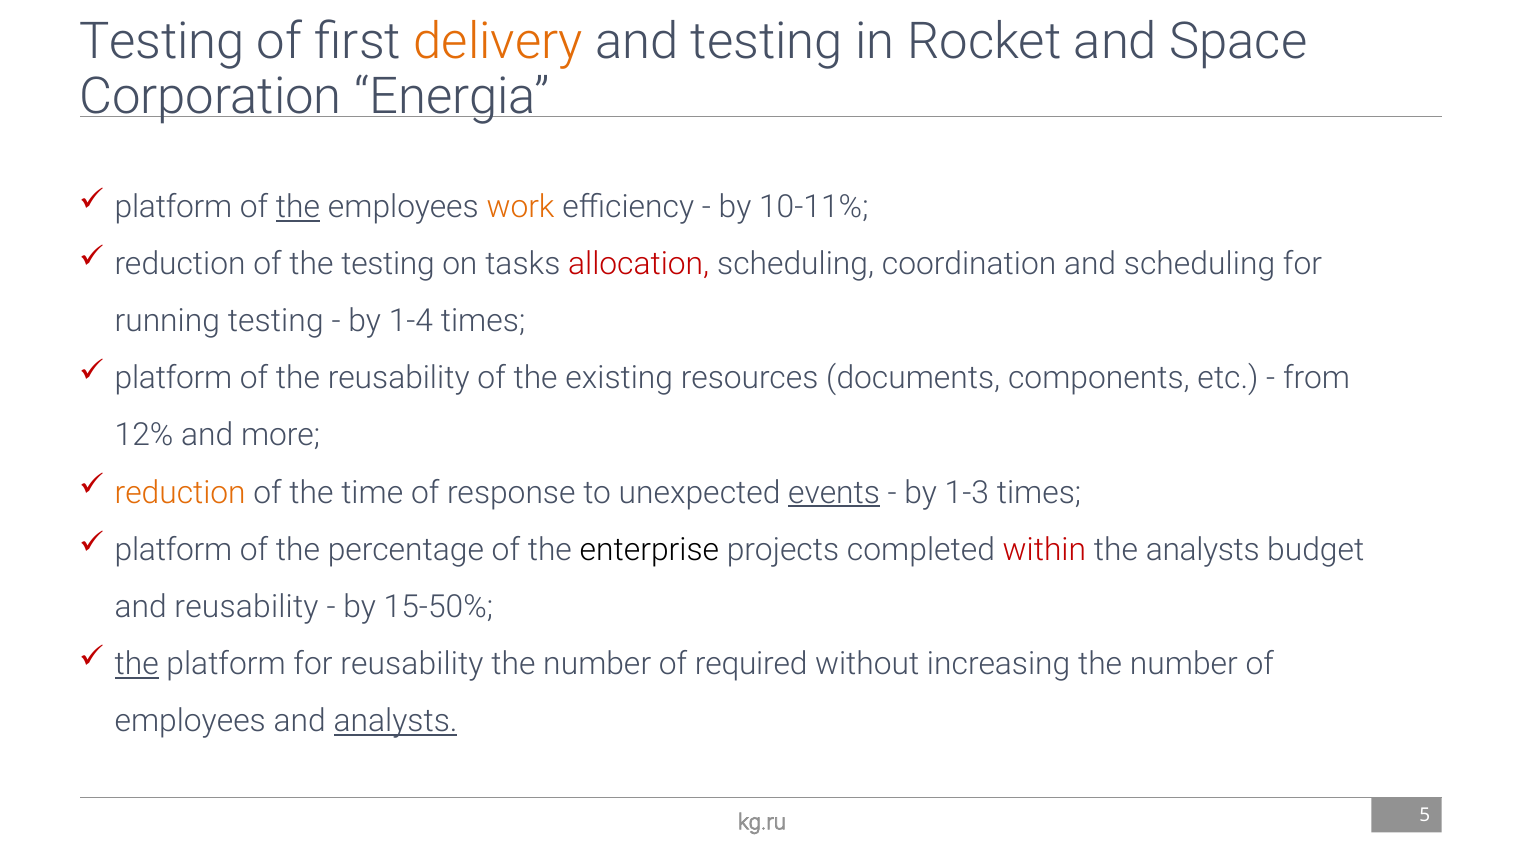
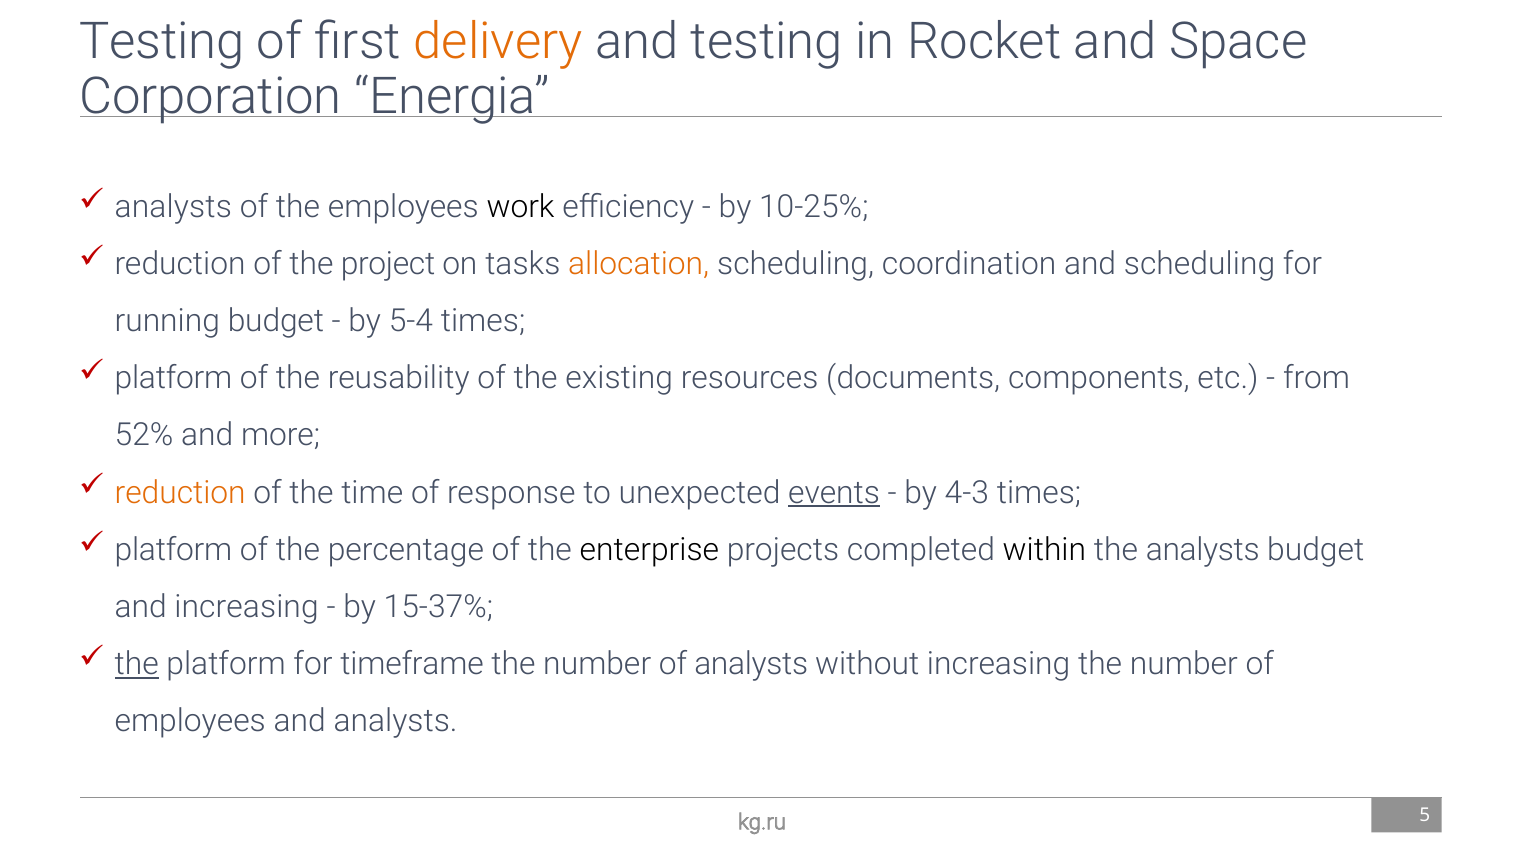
platform: platform -> analysts (173, 207)
the underline: present -> none (298, 207)
work colour: orange -> black (521, 207)
10-11%: 10-11% -> 10-25% (814, 207)
the testing: testing -> project (388, 264)
allocation colour: red -> orange (639, 264)
running testing: testing -> budget (276, 321)
1-4: 1-4 -> 5-4 (411, 321)
12%: 12% -> 52% (144, 436)
1-3: 1-3 -> 4-3 (967, 493)
within colour: red -> black (1044, 550)
and reusability: reusability -> increasing (247, 607)
15-50%: 15-50% -> 15-37% (438, 607)
for reusability: reusability -> timeframe (412, 664)
of required: required -> analysts (751, 664)
analysts underline: present -> none (395, 721)
